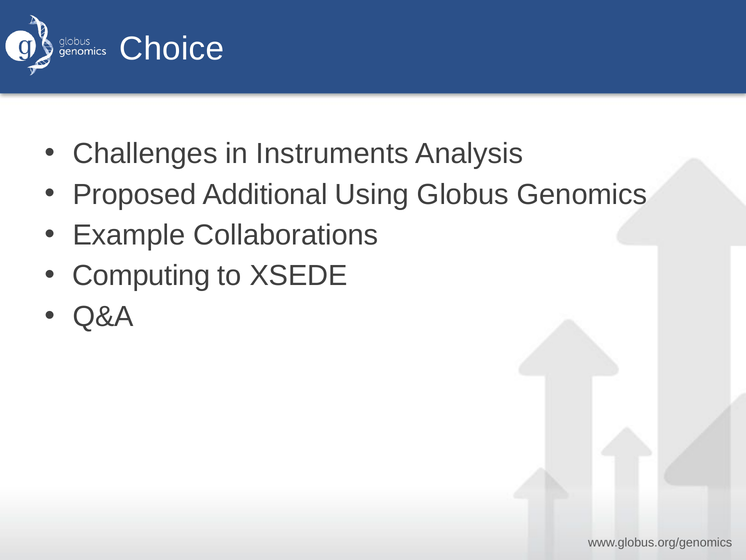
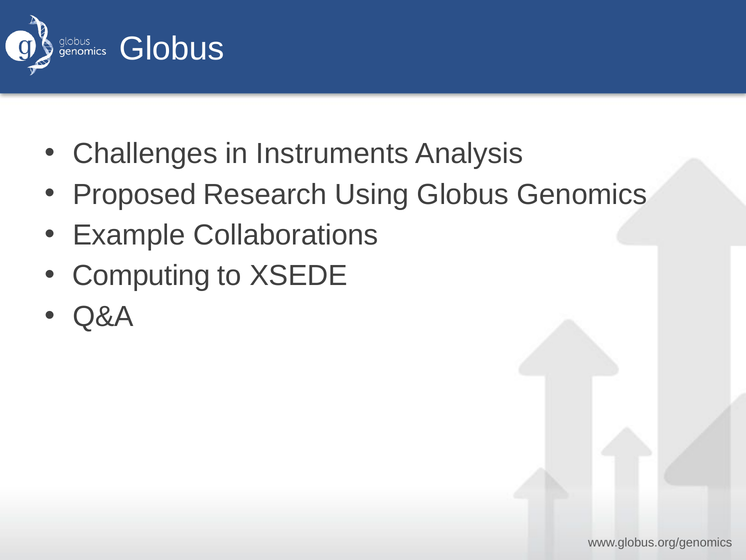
Choice: Choice -> Globus (172, 49)
Additional: Additional -> Research (265, 194)
